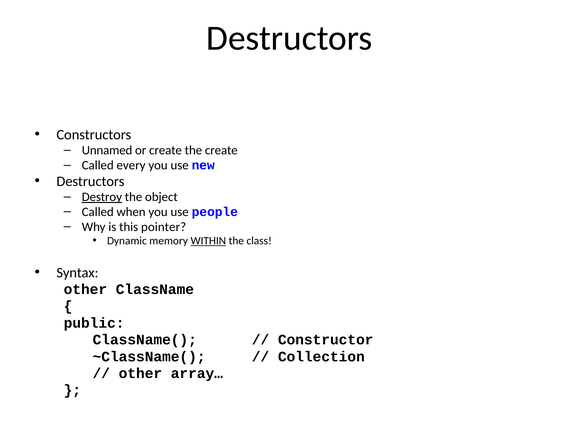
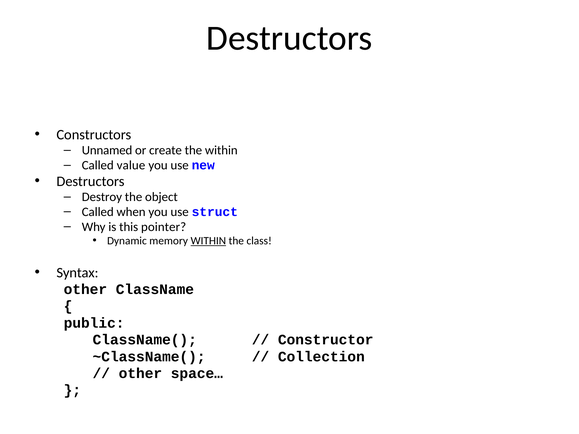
the create: create -> within (221, 150)
every: every -> value (131, 165)
Destroy underline: present -> none (102, 197)
people: people -> struct (215, 212)
array…: array… -> space… (197, 374)
